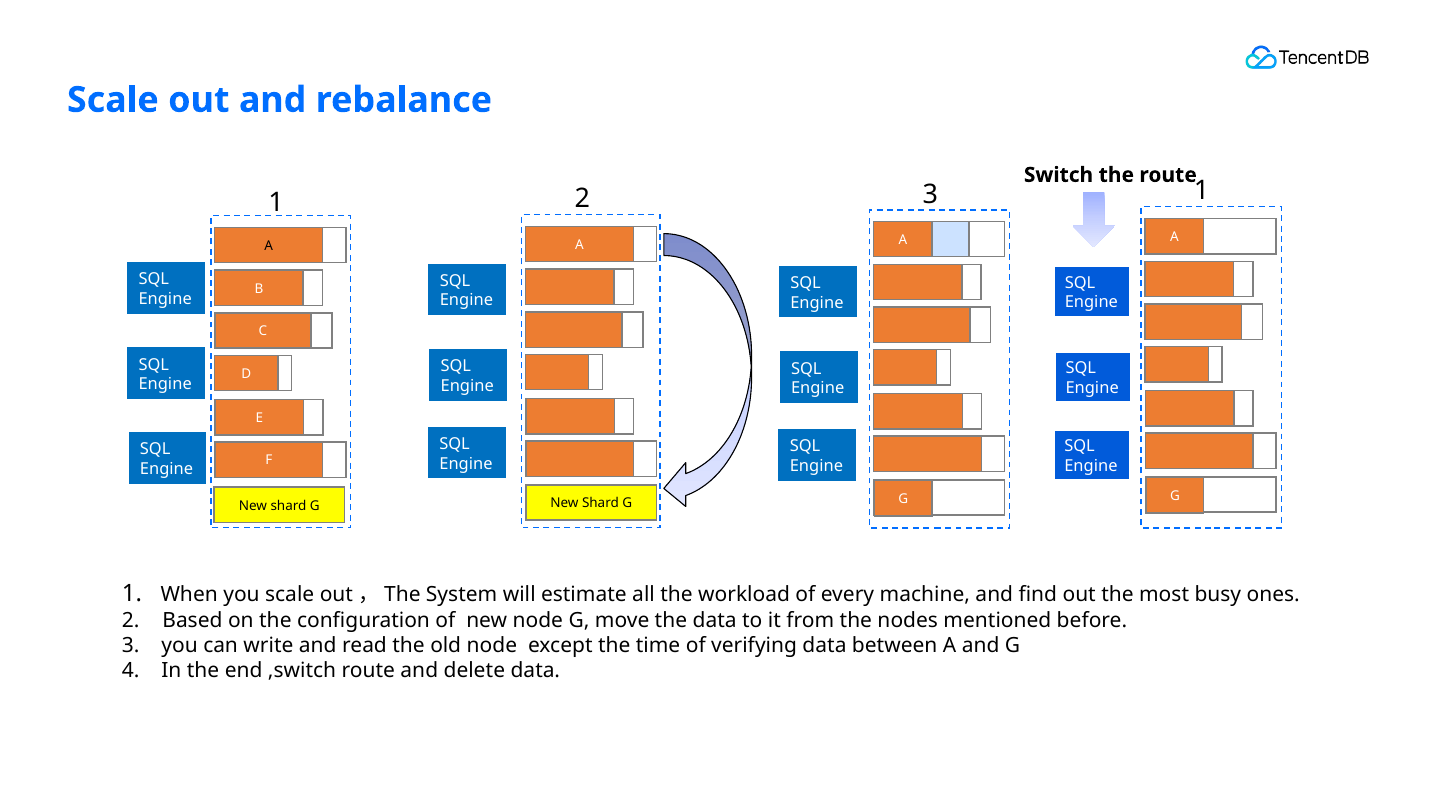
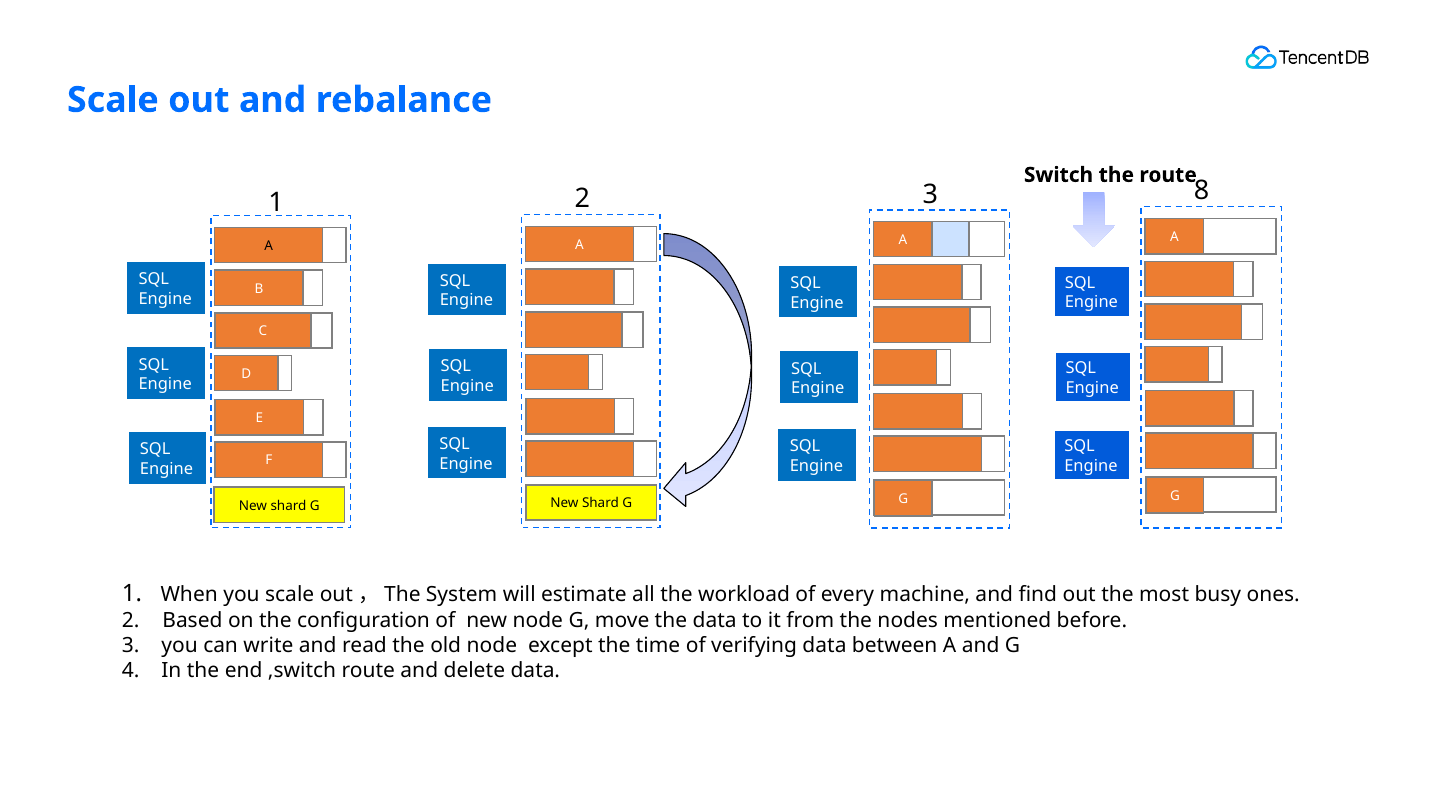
3 1: 1 -> 8 (1202, 191)
